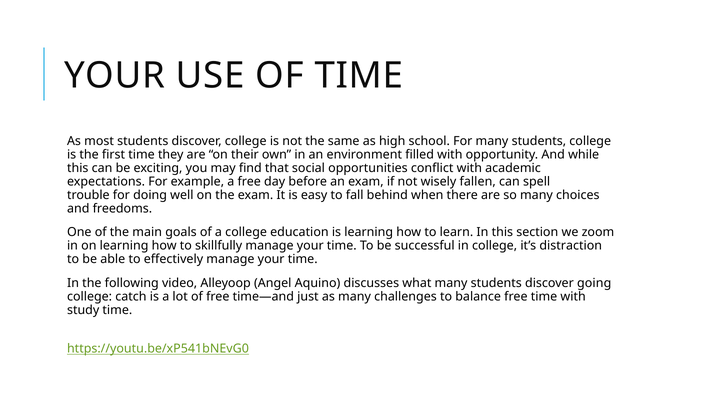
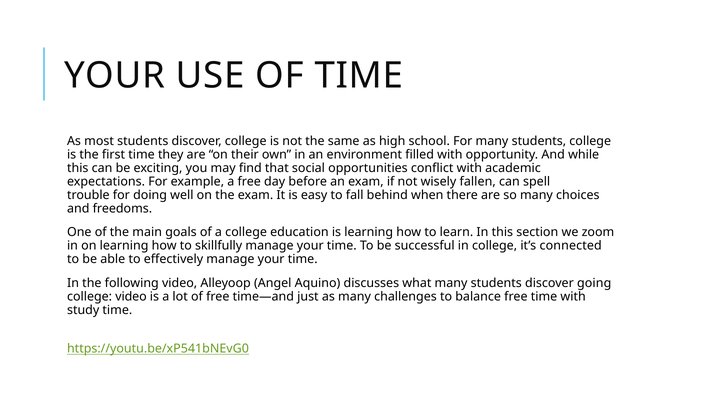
distraction: distraction -> connected (571, 246)
college catch: catch -> video (131, 297)
